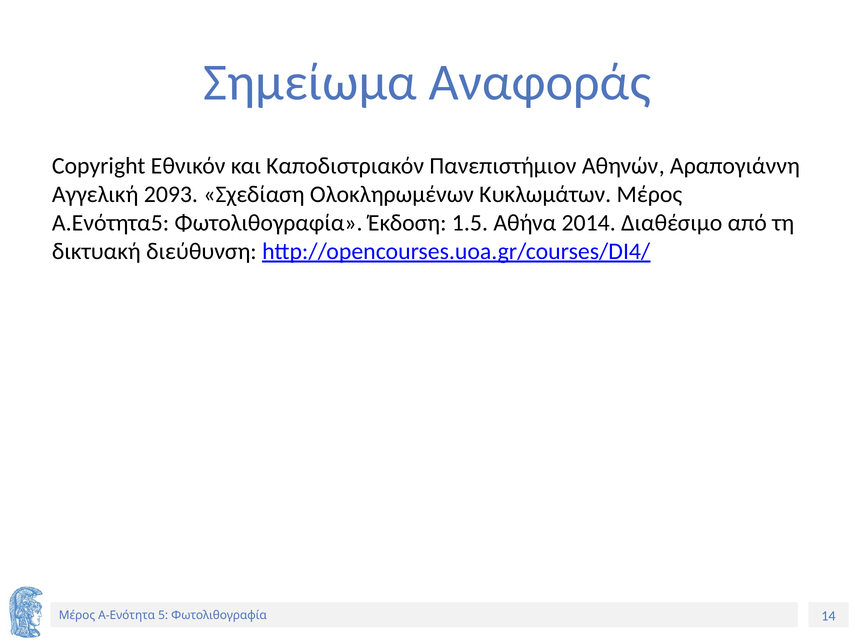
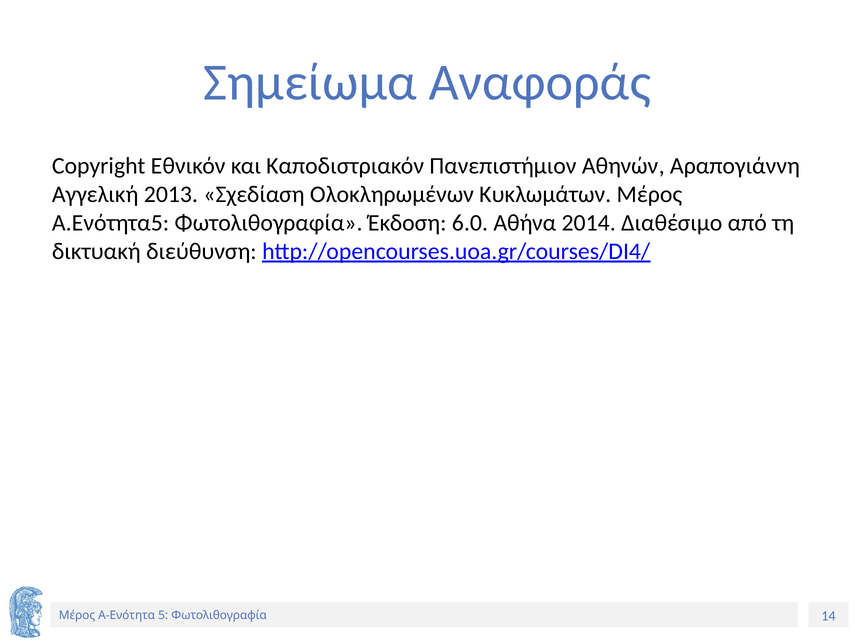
2093: 2093 -> 2013 (171, 194)
1.5: 1.5 -> 6.0 (470, 223)
